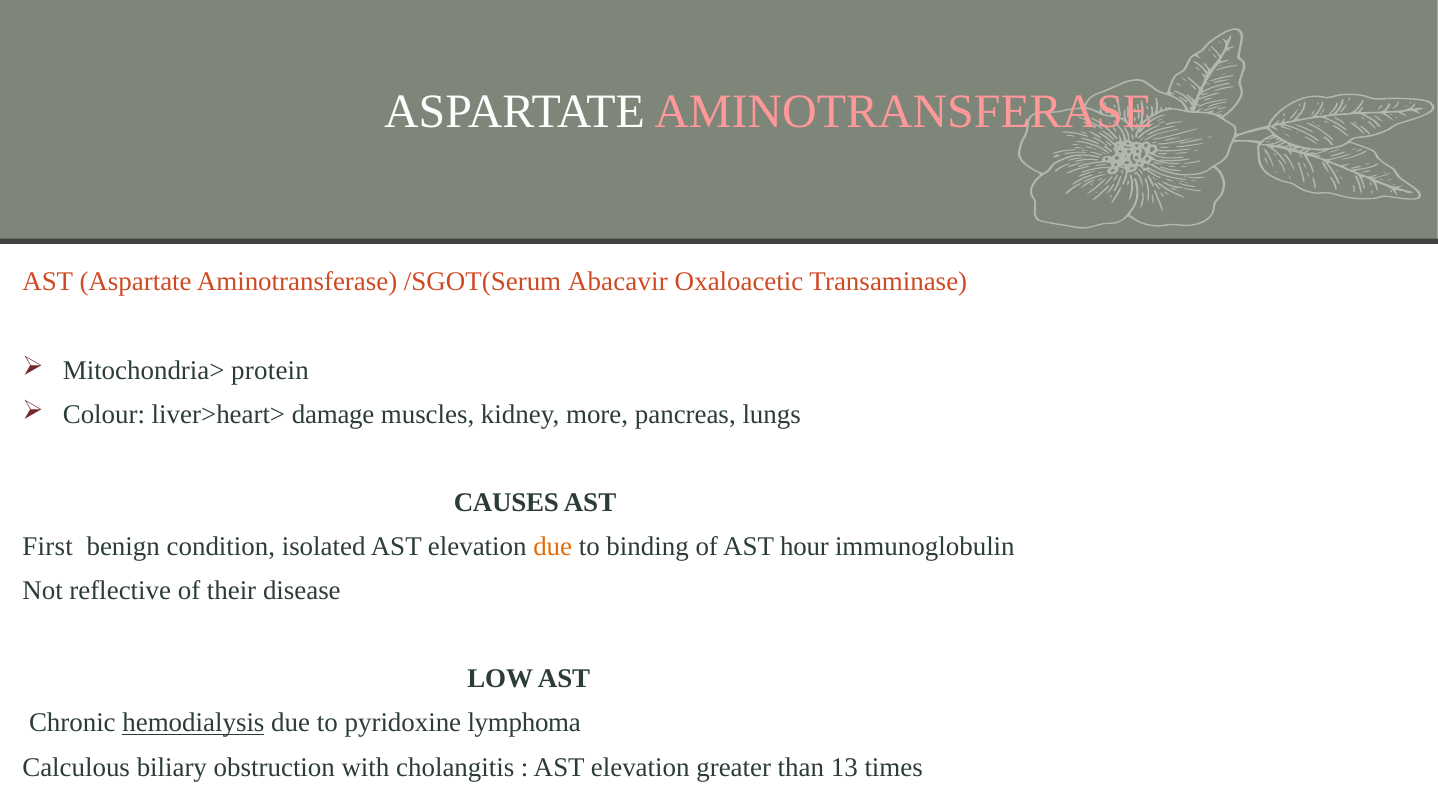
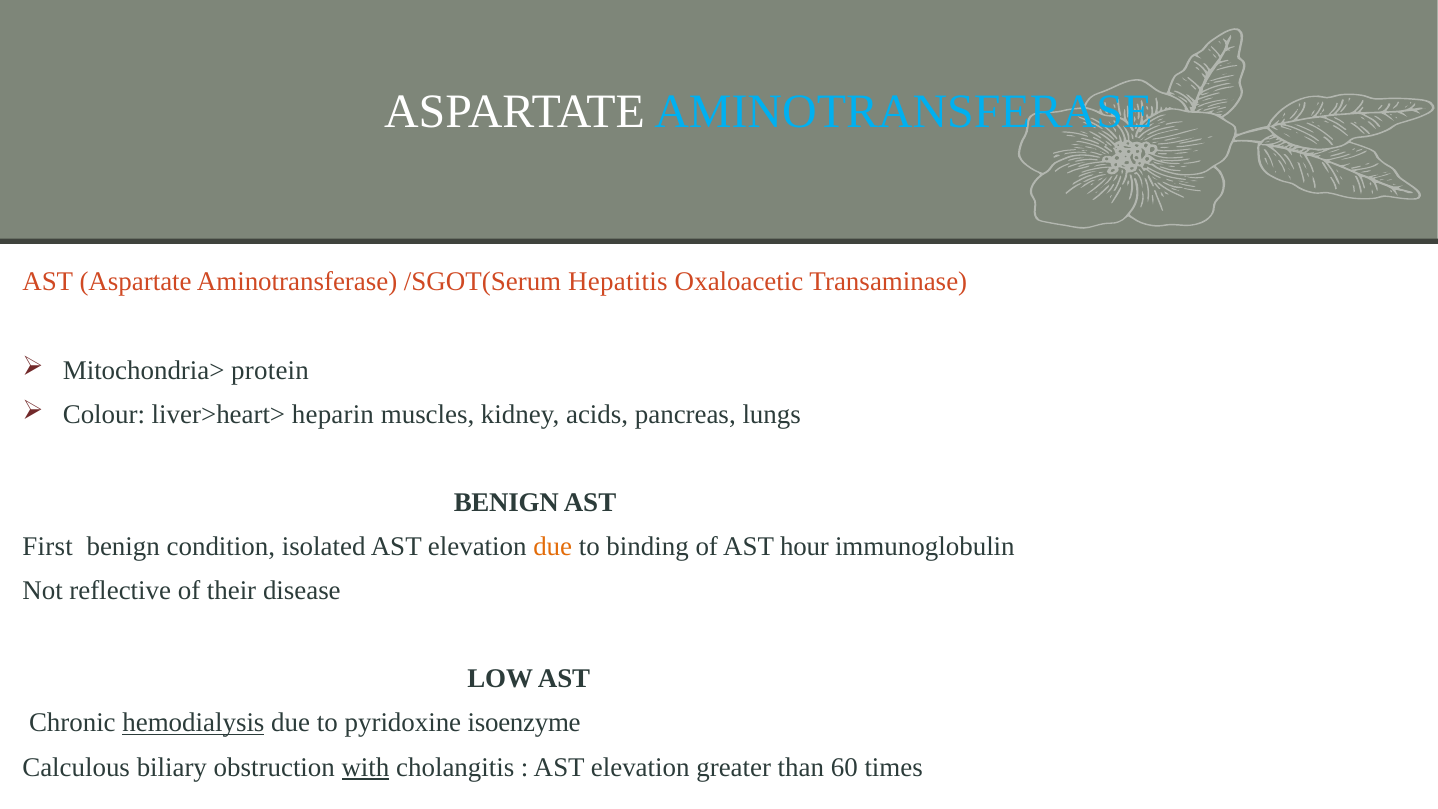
AMINOTRANSFERASE colour: pink -> light blue (903, 111)
Abacavir: Abacavir -> Hepatitis (618, 282)
damage: damage -> heparin (333, 414)
more: more -> acids (597, 414)
CAUSES: CAUSES -> BENIGN (506, 502)
lymphoma: lymphoma -> isoenzyme (524, 723)
with underline: none -> present (365, 767)
13: 13 -> 60 (844, 767)
